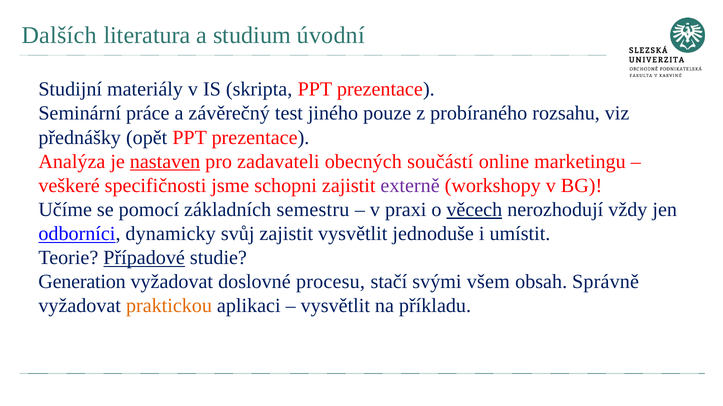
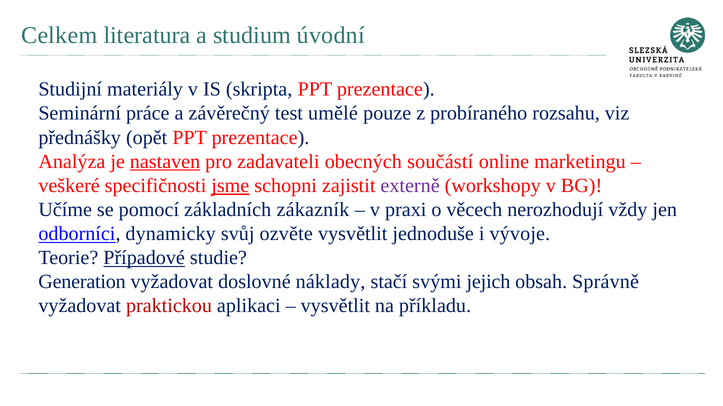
Dalších: Dalších -> Celkem (59, 35)
jiného: jiného -> umělé (333, 114)
jsme underline: none -> present (230, 186)
semestru: semestru -> zákazník (313, 210)
věcech underline: present -> none (474, 210)
svůj zajistit: zajistit -> ozvěte (286, 234)
umístit: umístit -> vývoje (520, 234)
procesu: procesu -> náklady (331, 282)
všem: všem -> jejich (488, 282)
praktickou colour: orange -> red (169, 306)
